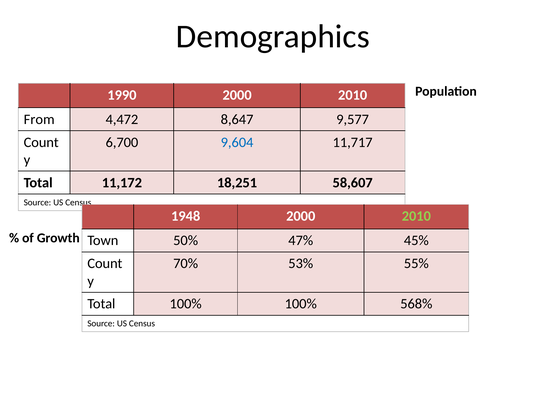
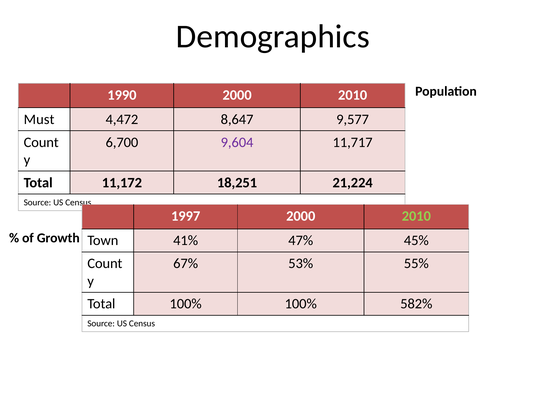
From: From -> Must (39, 120)
9,604 colour: blue -> purple (237, 142)
58,607: 58,607 -> 21,224 (353, 183)
1948: 1948 -> 1997 (186, 216)
50%: 50% -> 41% (186, 241)
70%: 70% -> 67% (186, 264)
568%: 568% -> 582% (416, 304)
